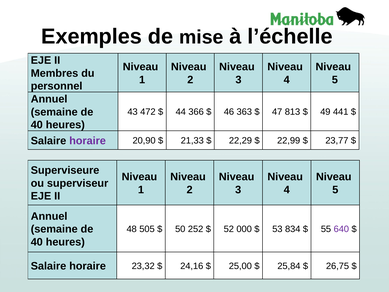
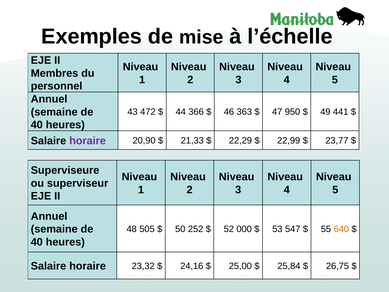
813: 813 -> 950 (292, 112)
834: 834 -> 547 (293, 229)
640 colour: purple -> orange (341, 229)
